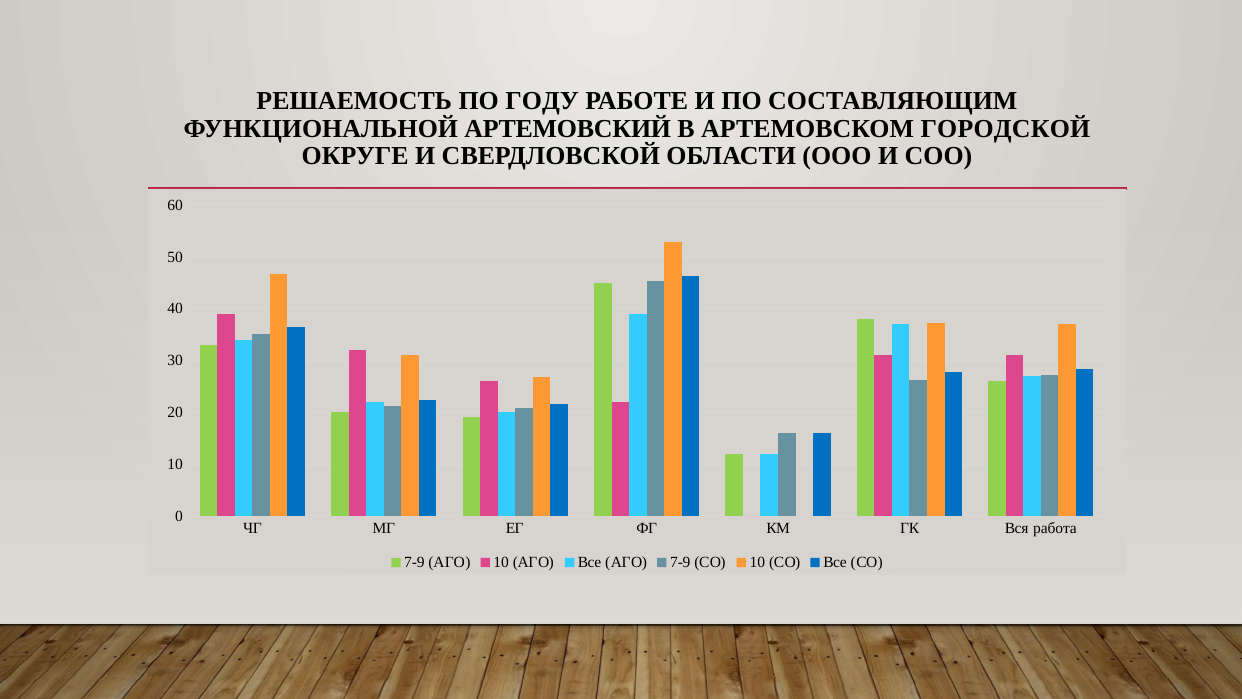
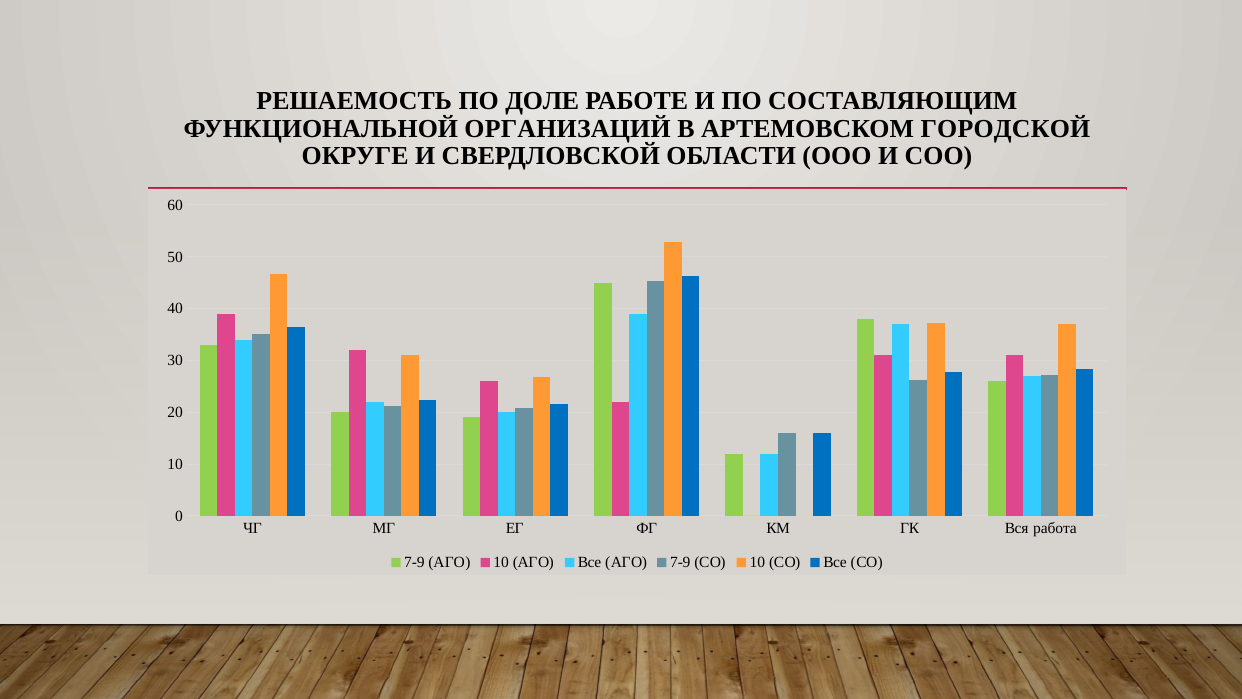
ГОДУ: ГОДУ -> ДОЛЕ (542, 100)
АРТЕМОВСКИЙ: АРТЕМОВСКИЙ -> ОРГАНИЗАЦИЙ (568, 128)
